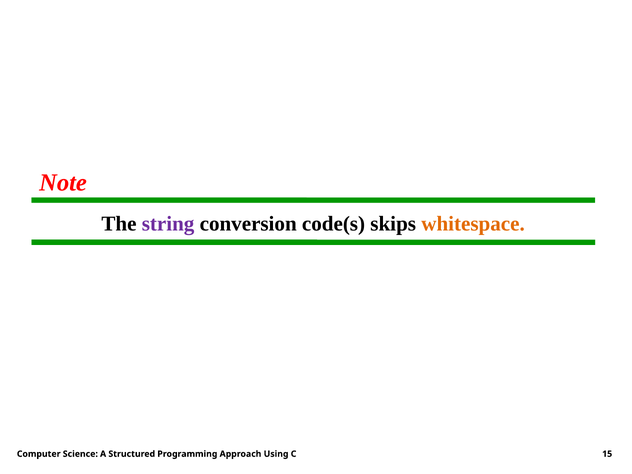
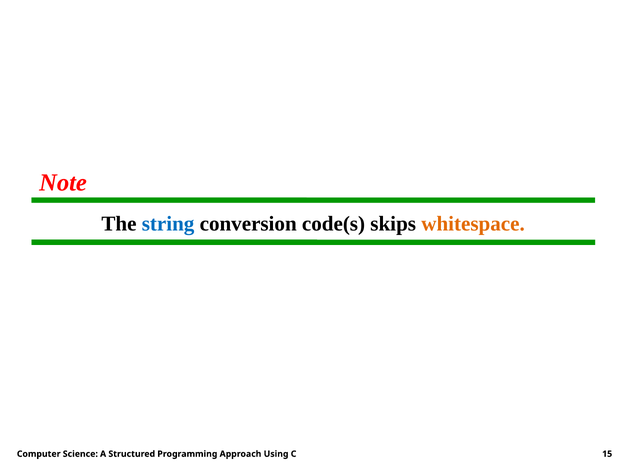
string colour: purple -> blue (168, 224)
